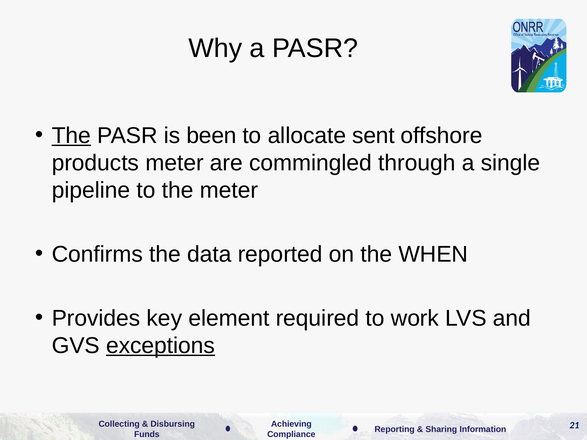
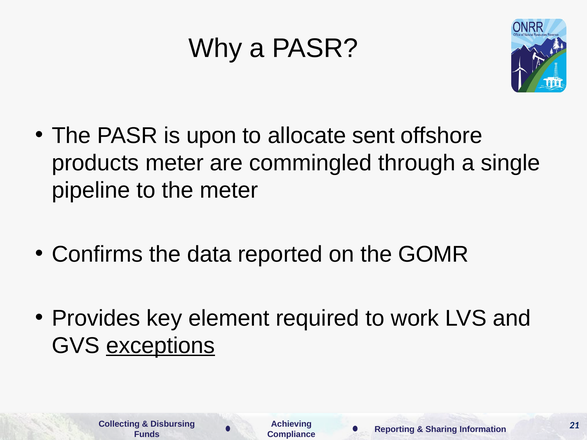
The underline: present -> none (71, 136)
been: been -> upon (211, 136)
WHEN: WHEN -> GOMR (433, 254)
